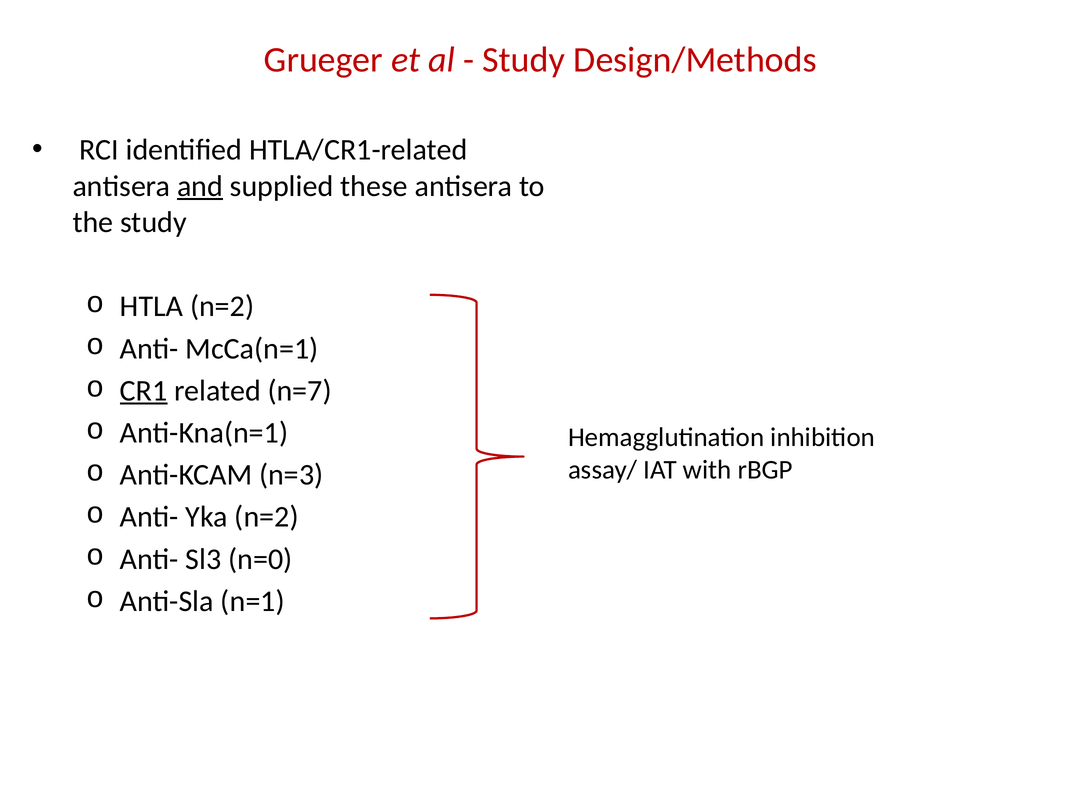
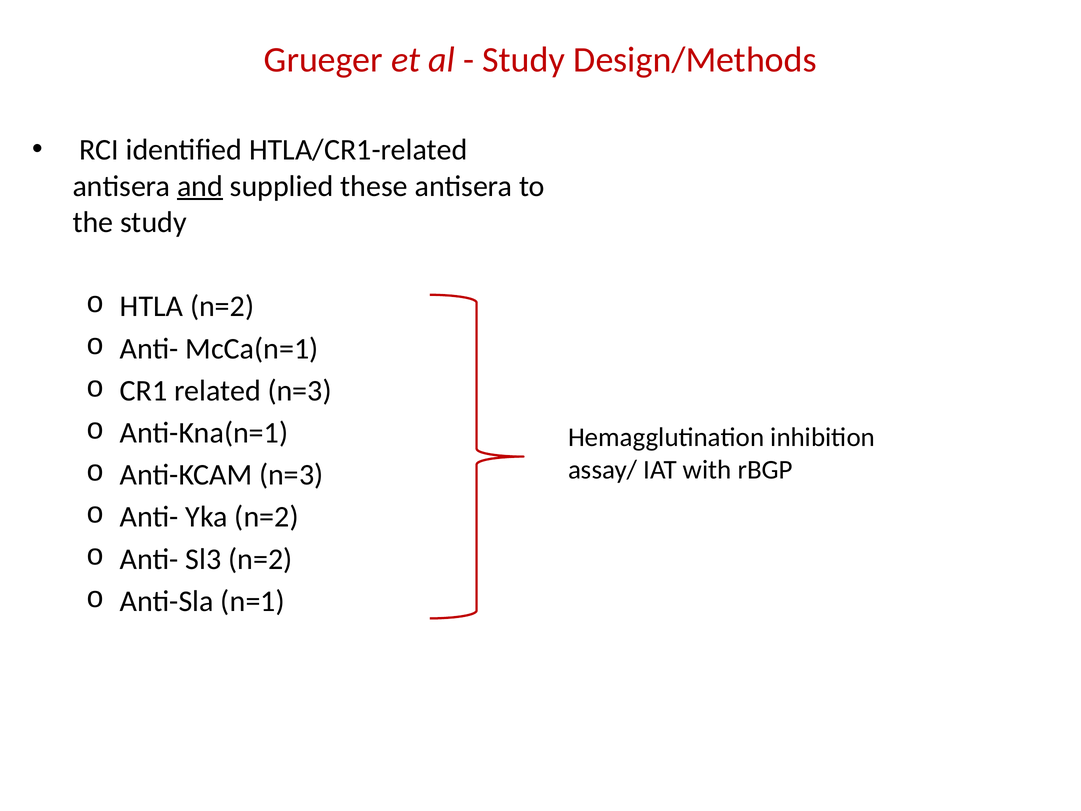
CR1 underline: present -> none (144, 391)
related n=7: n=7 -> n=3 (300, 391)
Sl3 n=0: n=0 -> n=2 (260, 559)
